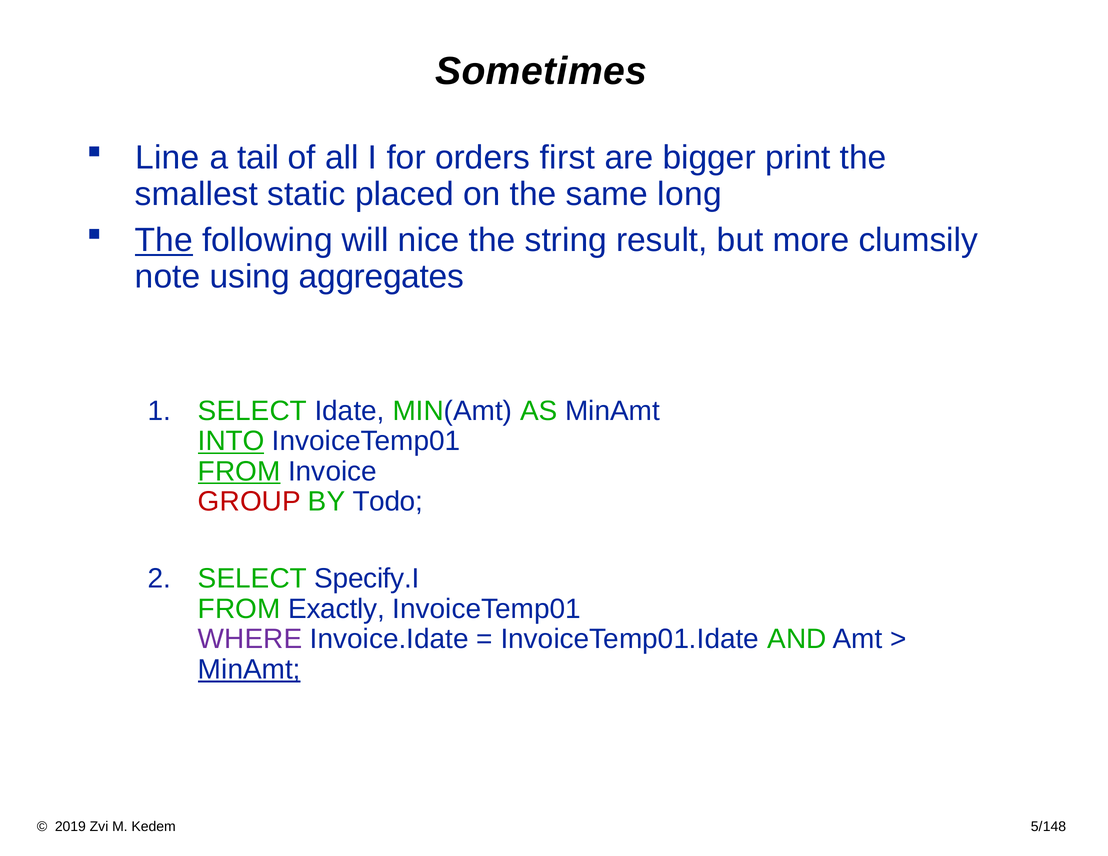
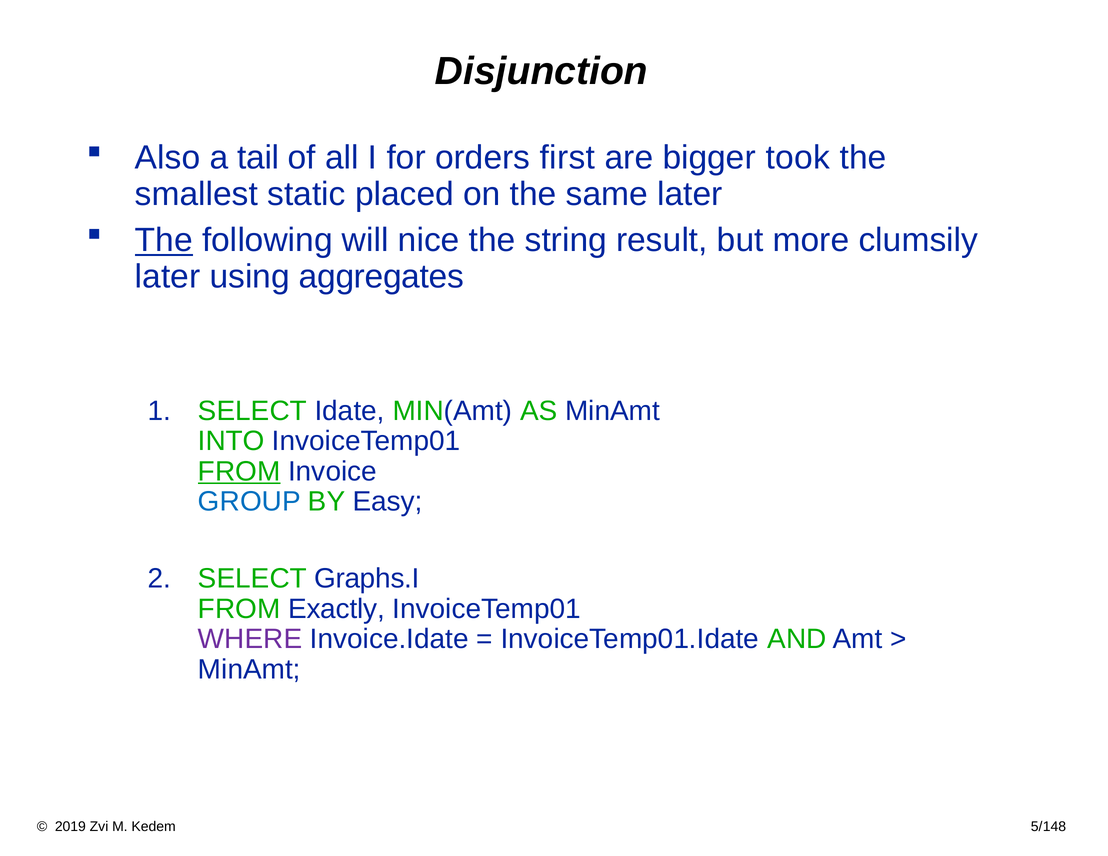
Sometimes: Sometimes -> Disjunction (541, 71)
Line: Line -> Also (168, 158)
print: print -> took (798, 158)
same long: long -> later (690, 194)
note: note -> later (168, 277)
INTO underline: present -> none (231, 441)
GROUP colour: red -> blue (249, 502)
Todo: Todo -> Easy (388, 502)
Specify.I: Specify.I -> Graphs.I (367, 579)
MinAmt underline: present -> none (249, 670)
